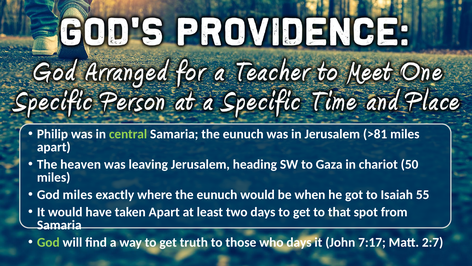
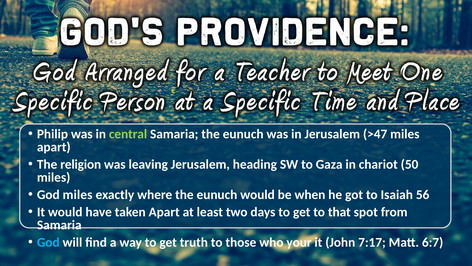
>81: >81 -> >47 (375, 134)
heaven: heaven -> religion (81, 164)
55: 55 -> 56 (423, 194)
God colour: light green -> light blue (48, 242)
who days: days -> your (299, 242)
2:7: 2:7 -> 6:7 (433, 242)
